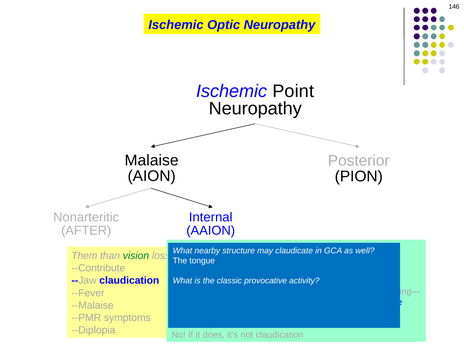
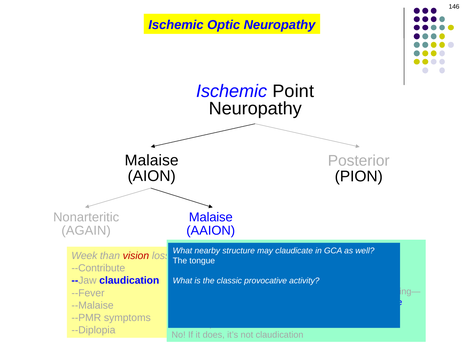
Internal: Internal -> Malaise (211, 217)
AFTER: AFTER -> AGAIN (86, 230)
Them: Them -> Week (84, 256)
vision colour: green -> red (136, 256)
